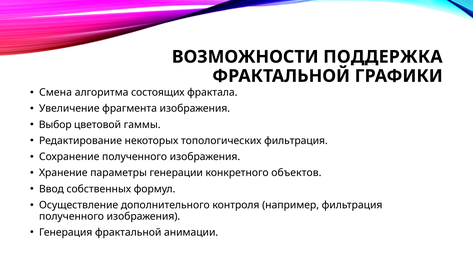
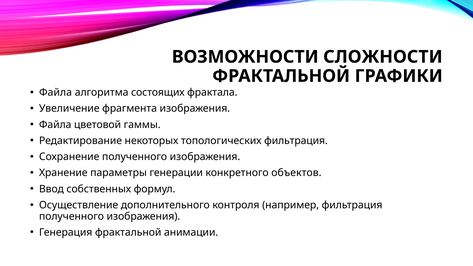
ПОДДЕРЖКА: ПОДДЕРЖКА -> СЛОЖНОСТИ (383, 57)
Смена: Смена -> Файла (56, 92)
Выбор: Выбор -> Файла (55, 125)
